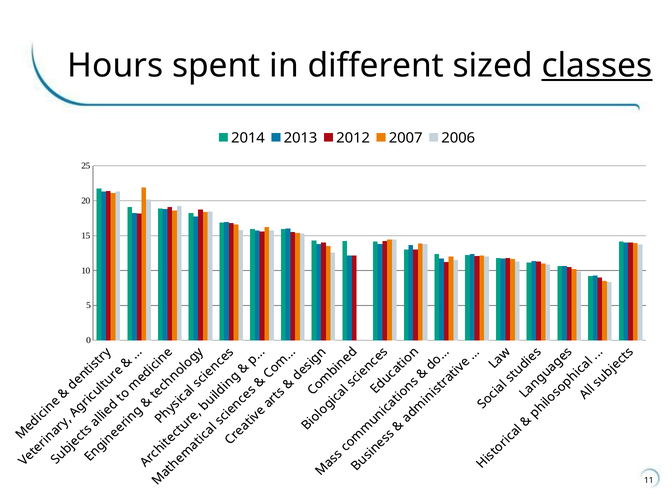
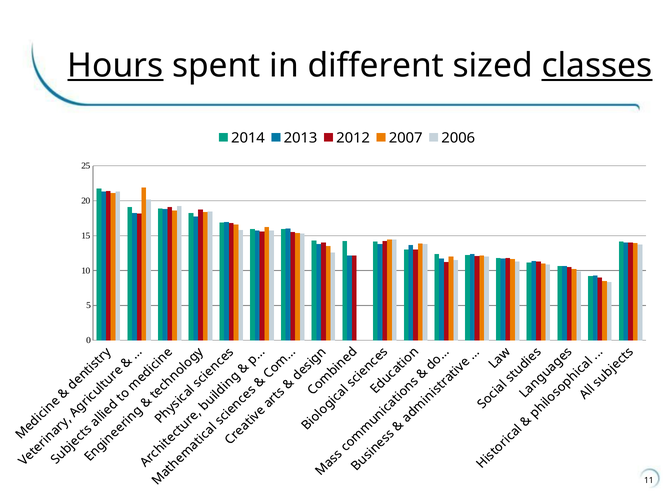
Hours underline: none -> present (115, 66)
